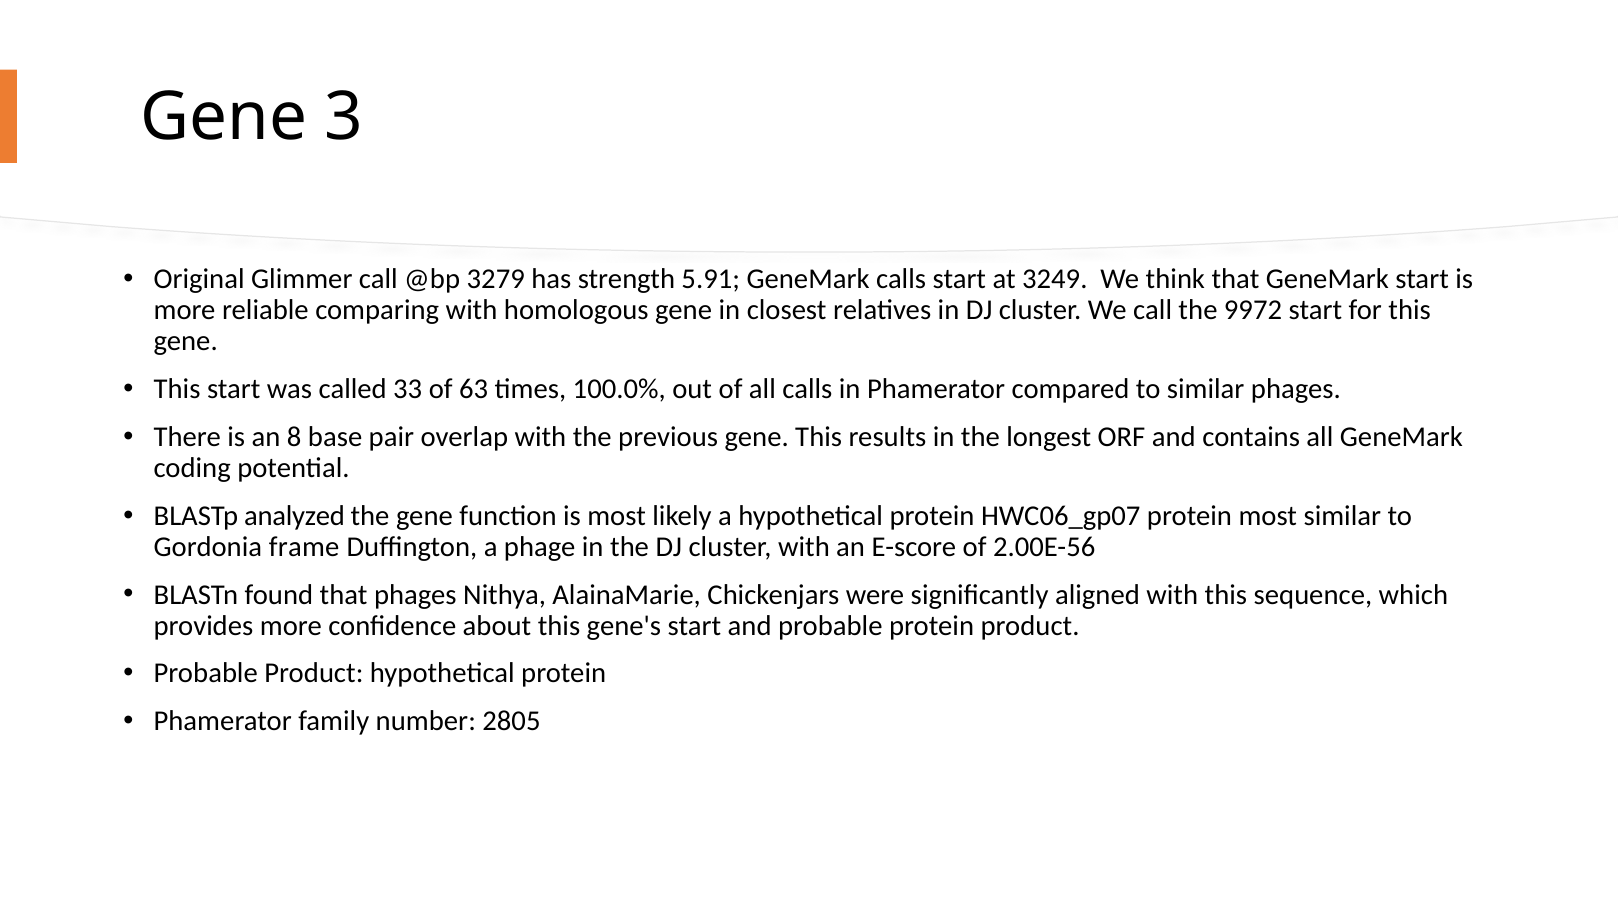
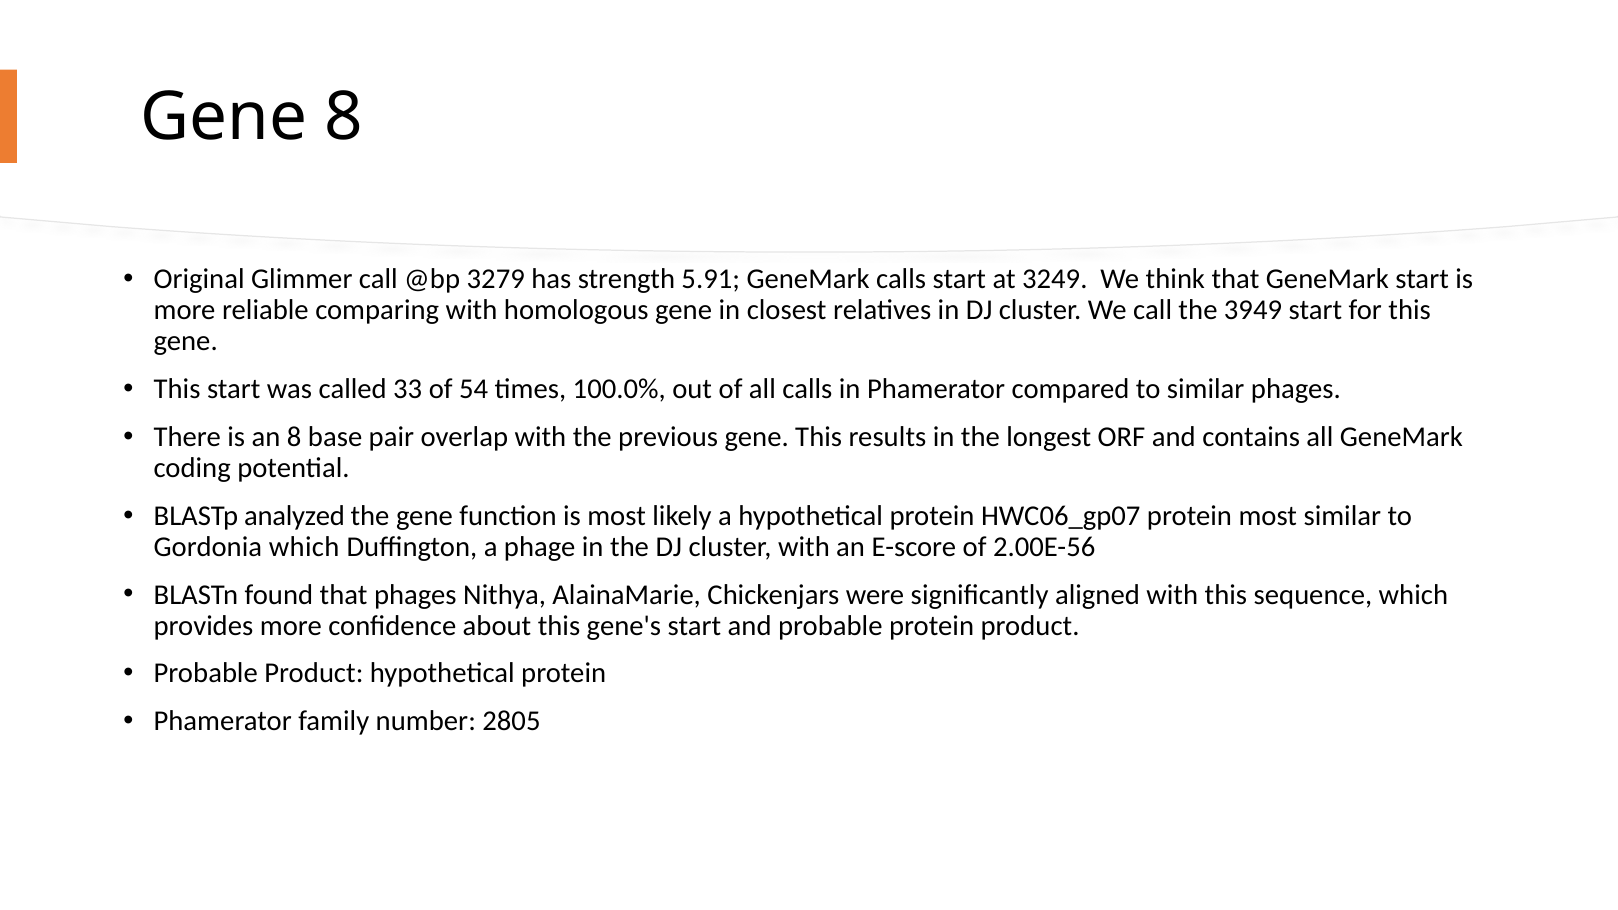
Gene 3: 3 -> 8 (344, 118)
9972: 9972 -> 3949 (1253, 310)
63: 63 -> 54 (474, 389)
Gordonia frame: frame -> which (304, 547)
